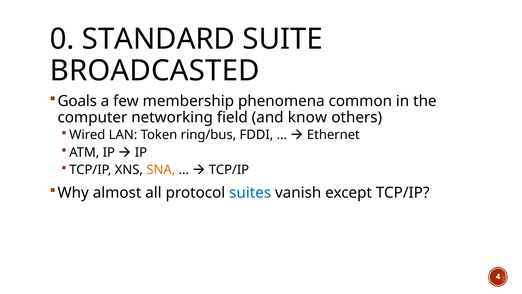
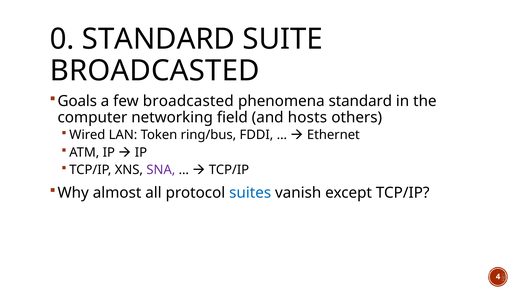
few membership: membership -> broadcasted (188, 101)
phenomena common: common -> standard (360, 101)
know: know -> hosts (307, 117)
SNA colour: orange -> purple (161, 170)
